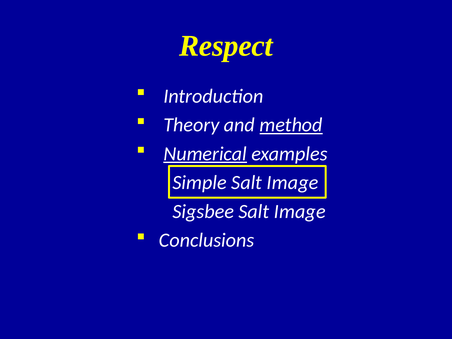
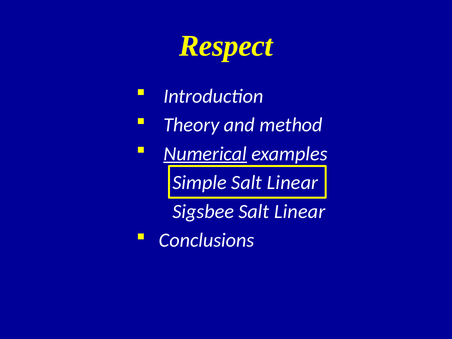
method underline: present -> none (291, 125)
Simple Salt Image: Image -> Linear (293, 183)
Sigsbee Salt Image: Image -> Linear (300, 211)
